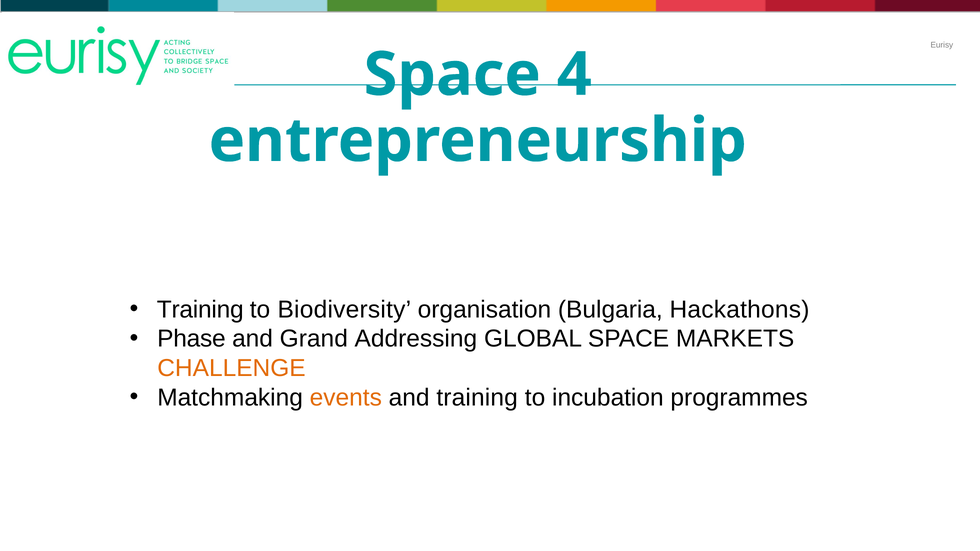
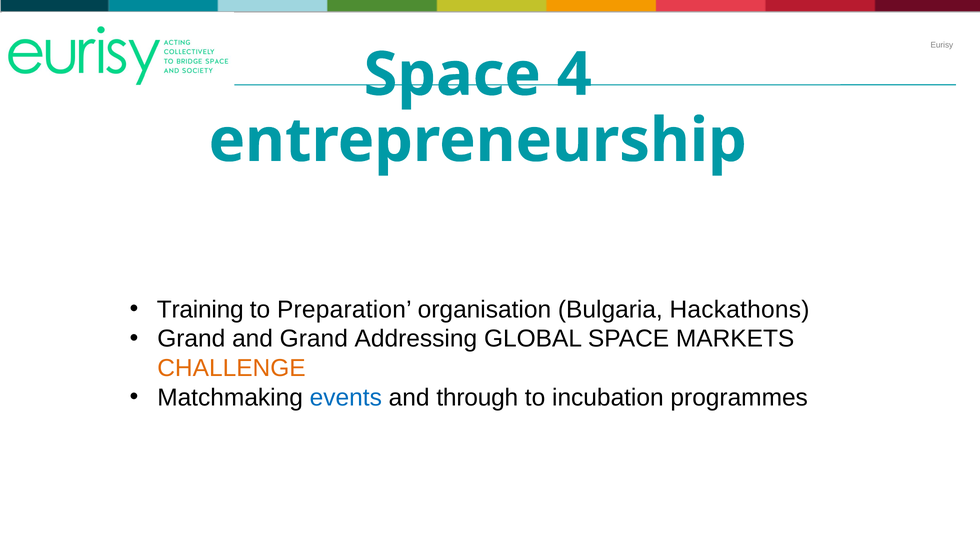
Biodiversity: Biodiversity -> Preparation (344, 310)
Phase: Phase -> Grand (191, 339)
events colour: orange -> blue (346, 398)
and training: training -> through (477, 398)
